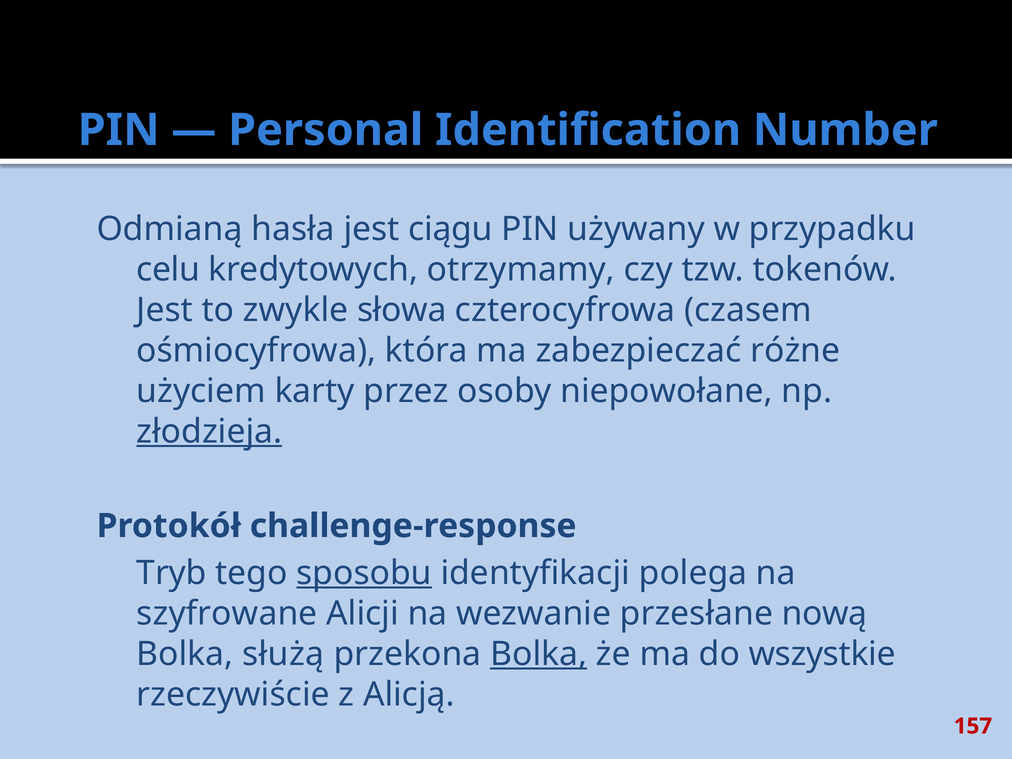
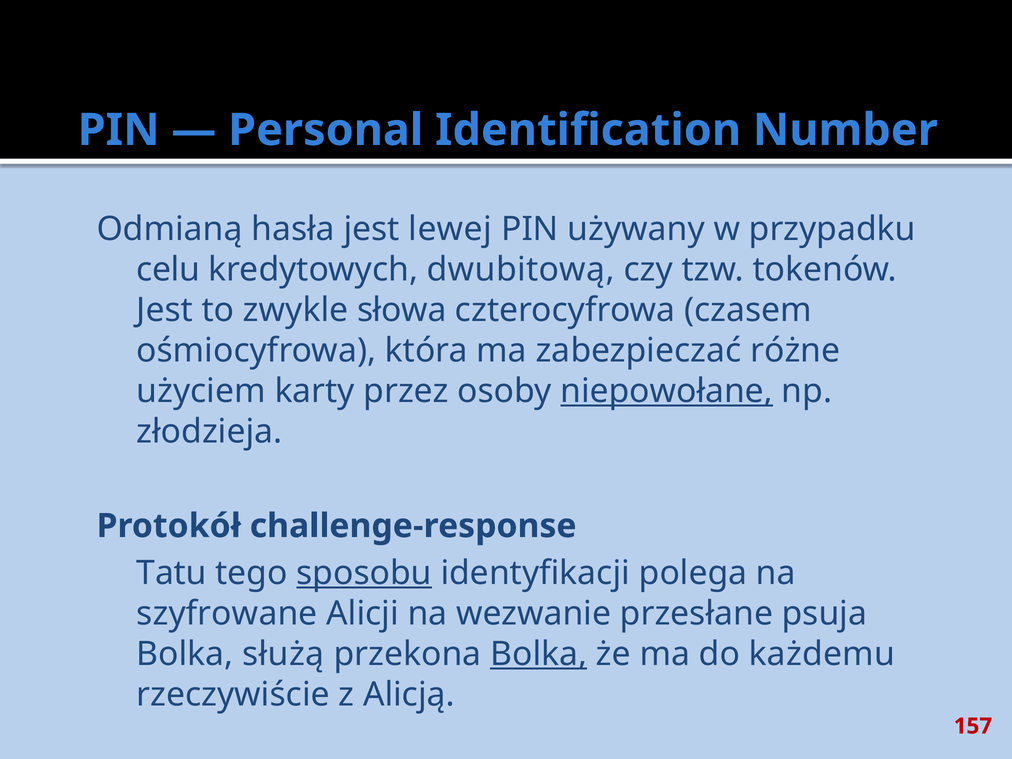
ciągu: ciągu -> lewej (450, 229)
otrzymamy: otrzymamy -> dwubitową (521, 270)
niepowołane underline: none -> present (667, 391)
złodzieja underline: present -> none (209, 432)
Tryb: Tryb -> Tatu (172, 573)
nową: nową -> psuja (824, 614)
wszystkie: wszystkie -> każdemu (822, 654)
